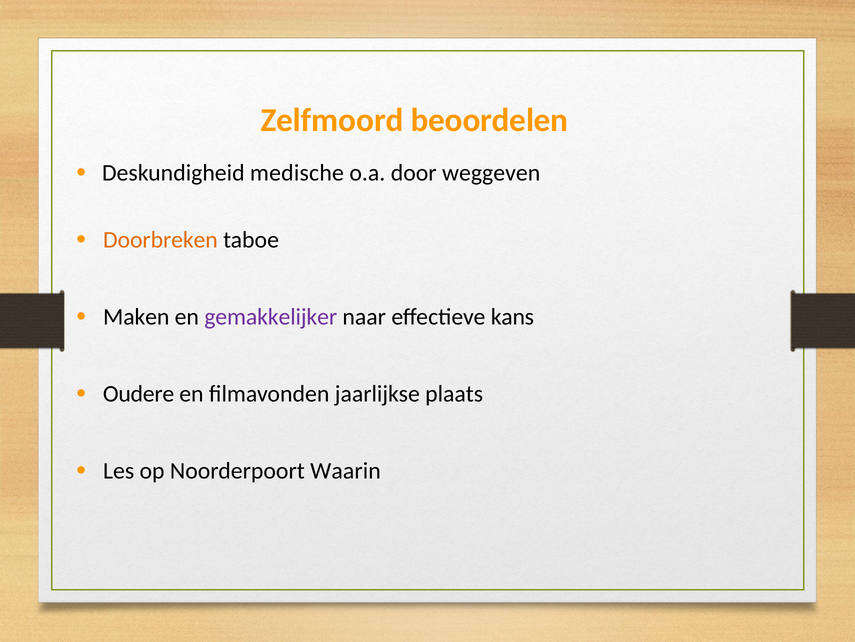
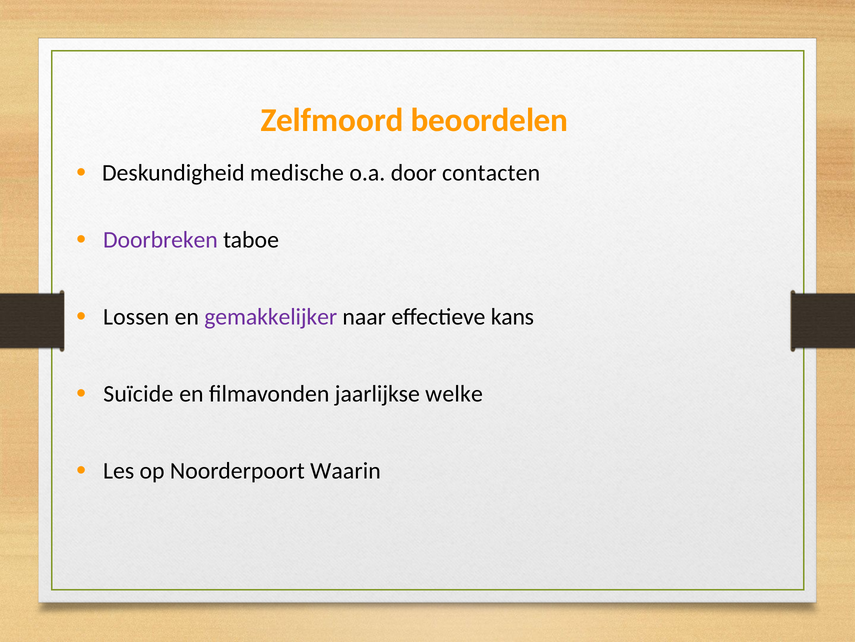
weggeven: weggeven -> contacten (491, 173)
Doorbreken colour: orange -> purple (160, 240)
Maken: Maken -> Lossen (136, 317)
Oudere: Oudere -> Suïcide (138, 393)
plaats: plaats -> welke (454, 393)
